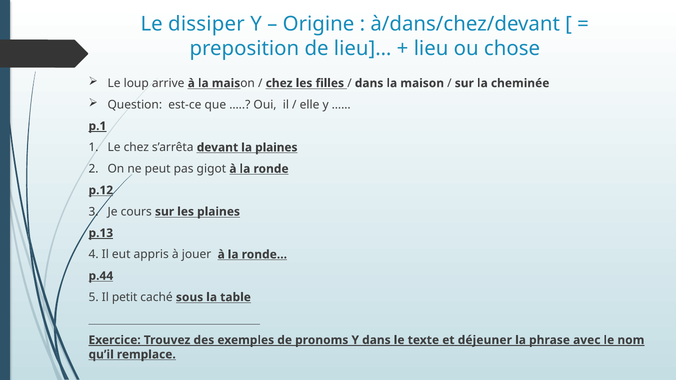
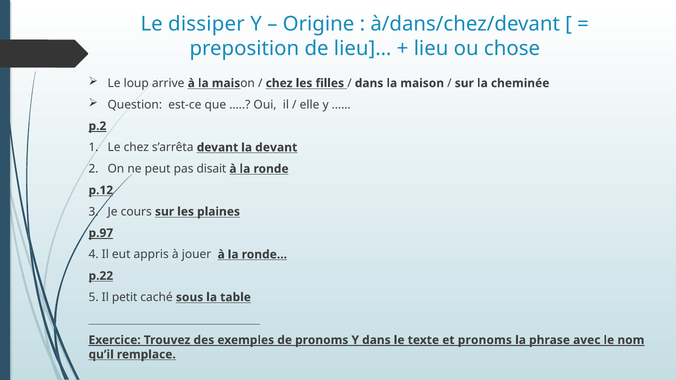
p.1: p.1 -> p.2 (97, 126)
la plaines: plaines -> devant (276, 148)
gigot: gigot -> disait (211, 169)
p.13: p.13 -> p.97 (101, 233)
p.44: p.44 -> p.22 (101, 276)
et déjeuner: déjeuner -> pronoms (485, 340)
